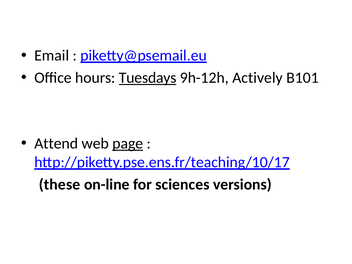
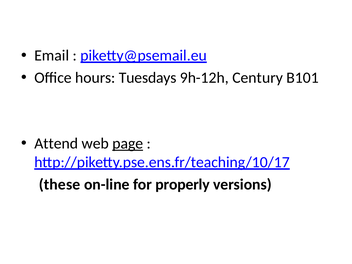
Tuesdays underline: present -> none (148, 78)
Actively: Actively -> Century (258, 78)
sciences: sciences -> properly (183, 185)
